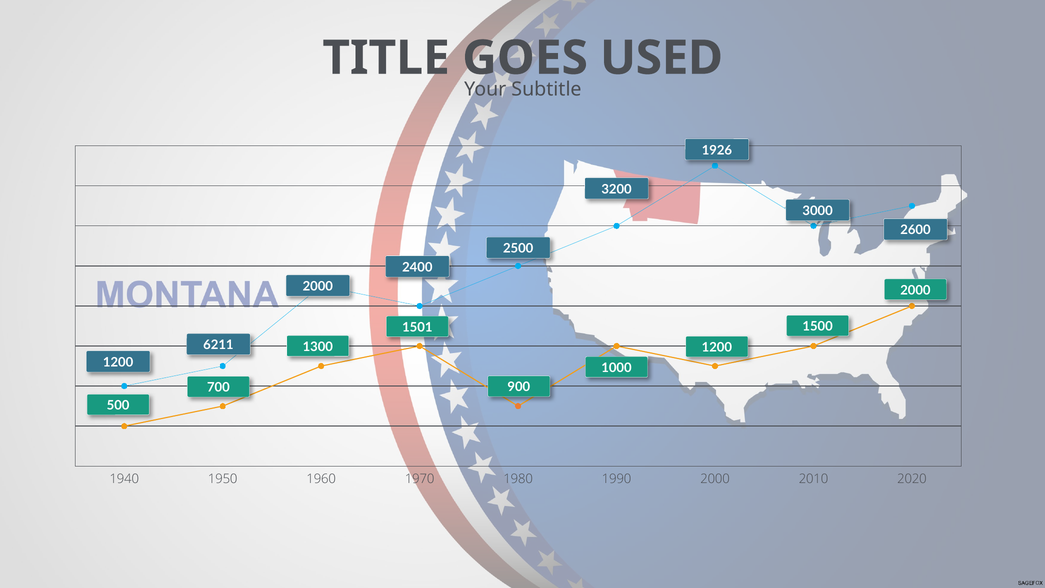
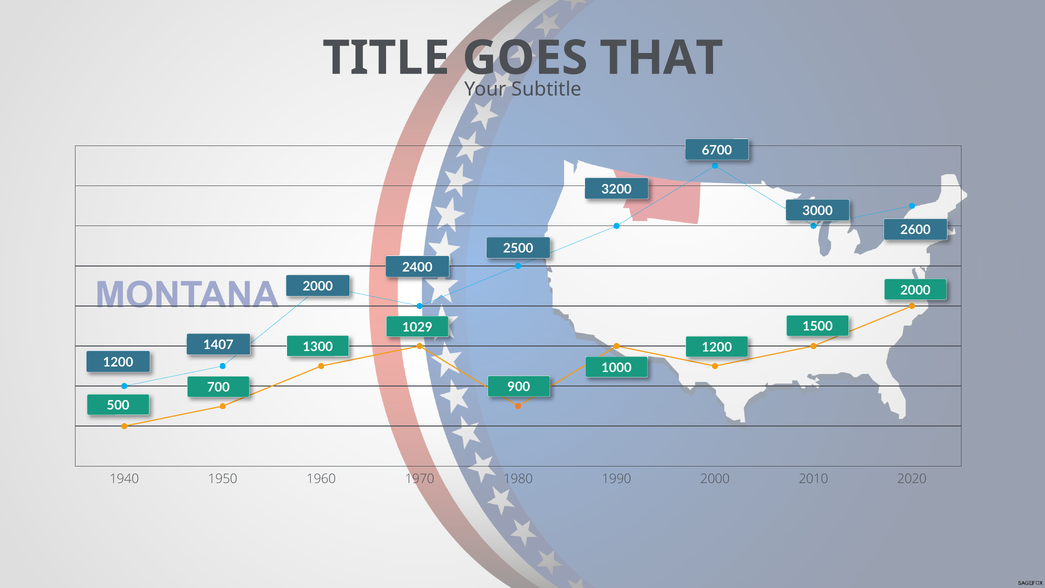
USED: USED -> THAT (661, 58)
1926: 1926 -> 6700 (717, 150)
1501: 1501 -> 1029 (417, 327)
6211: 6211 -> 1407 (218, 345)
